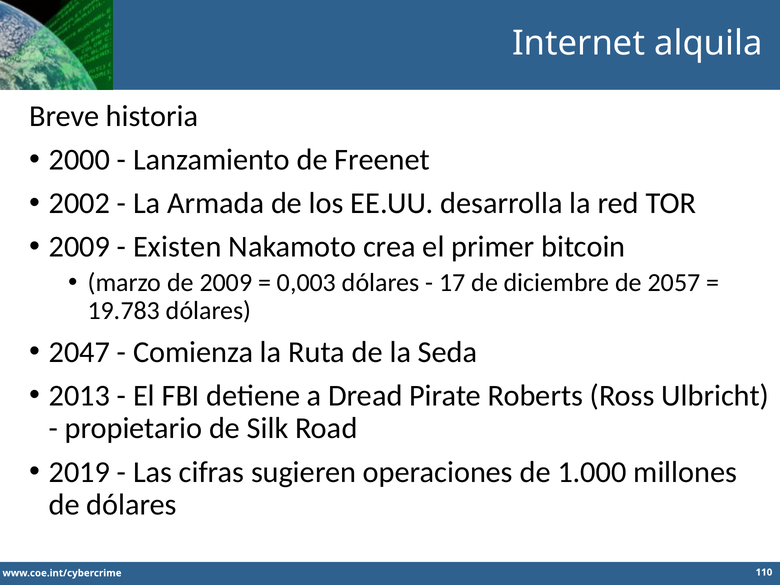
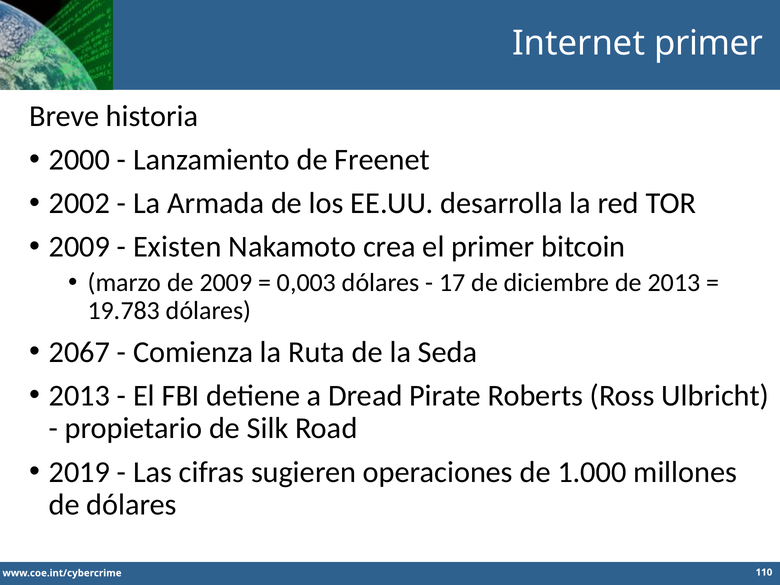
Internet alquila: alquila -> primer (709, 43)
de 2057: 2057 -> 2013 (674, 283)
2047: 2047 -> 2067 (79, 352)
